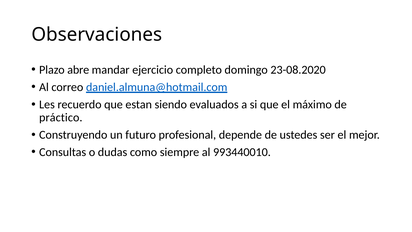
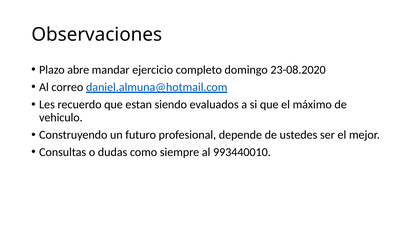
práctico: práctico -> vehiculo (61, 117)
